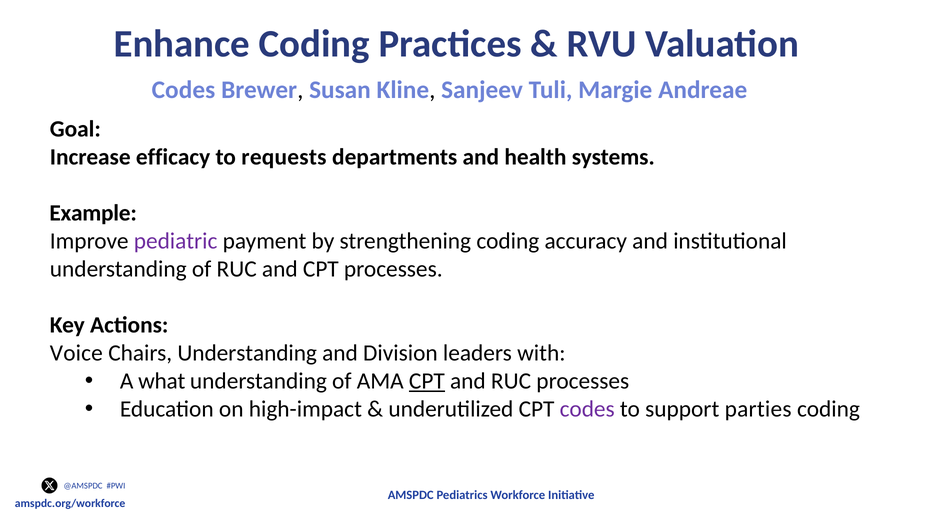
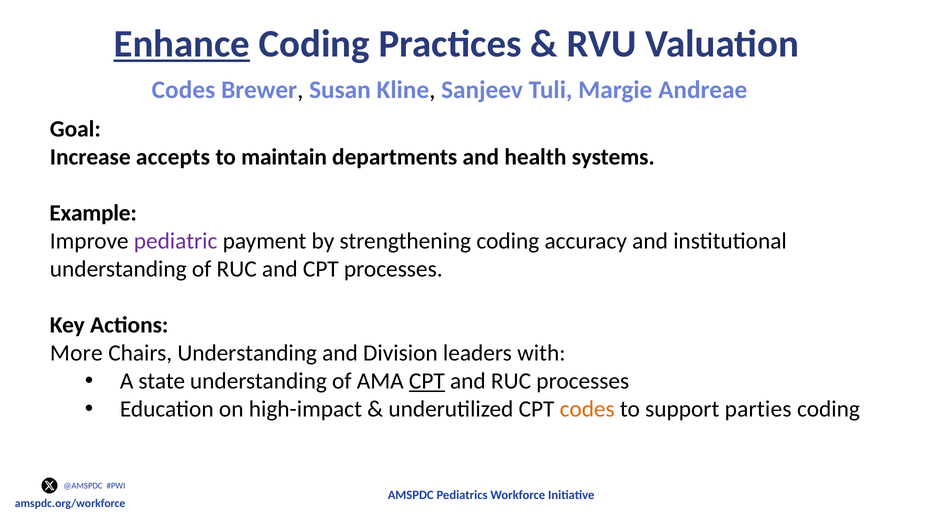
Enhance underline: none -> present (182, 44)
efficacy: efficacy -> accepts (173, 157)
requests: requests -> maintain (284, 157)
Voice: Voice -> More (76, 353)
what: what -> state (162, 381)
codes colour: purple -> orange (587, 409)
